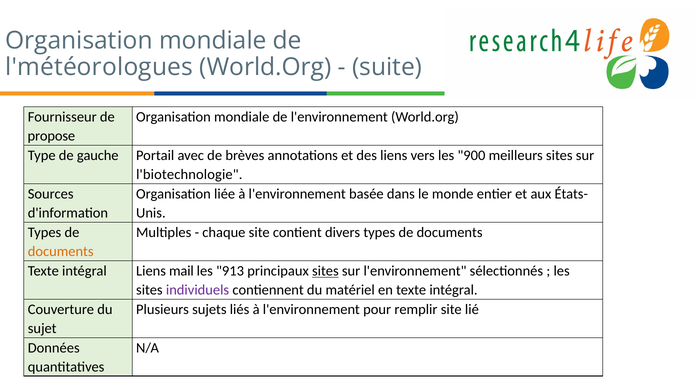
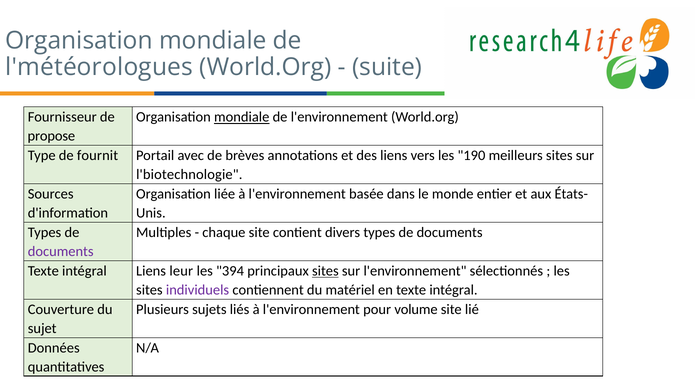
mondiale underline: none -> present (242, 117)
gauche: gauche -> fournit (98, 156)
900: 900 -> 190 (471, 156)
documents colour: orange -> purple (61, 251)
mail: mail -> leur (181, 271)
913: 913 -> 394 (230, 271)
remplir: remplir -> volume (416, 309)
